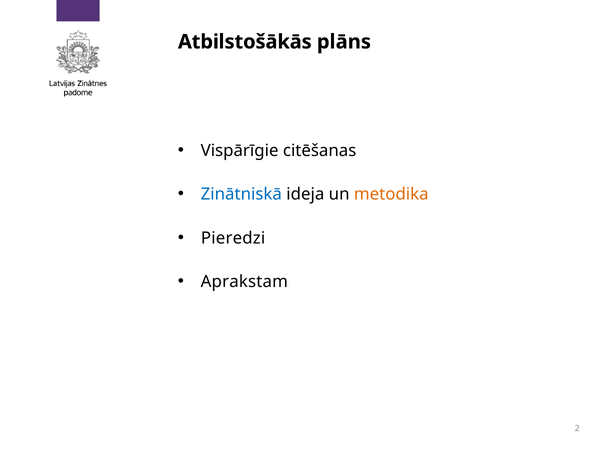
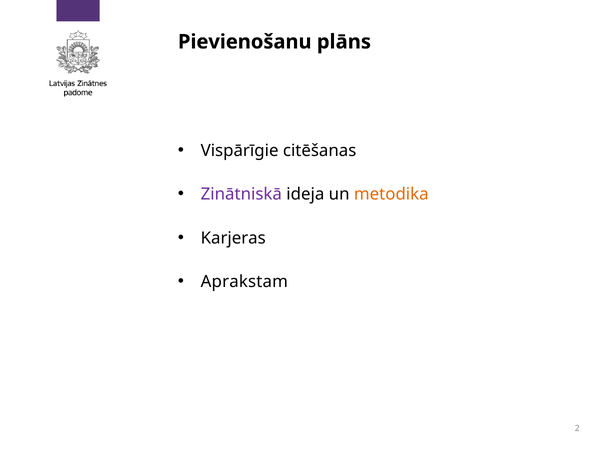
Atbilstošākās: Atbilstošākās -> Pievienošanu (245, 42)
Zinātniskā colour: blue -> purple (241, 195)
Pieredzi: Pieredzi -> Karjeras (233, 238)
